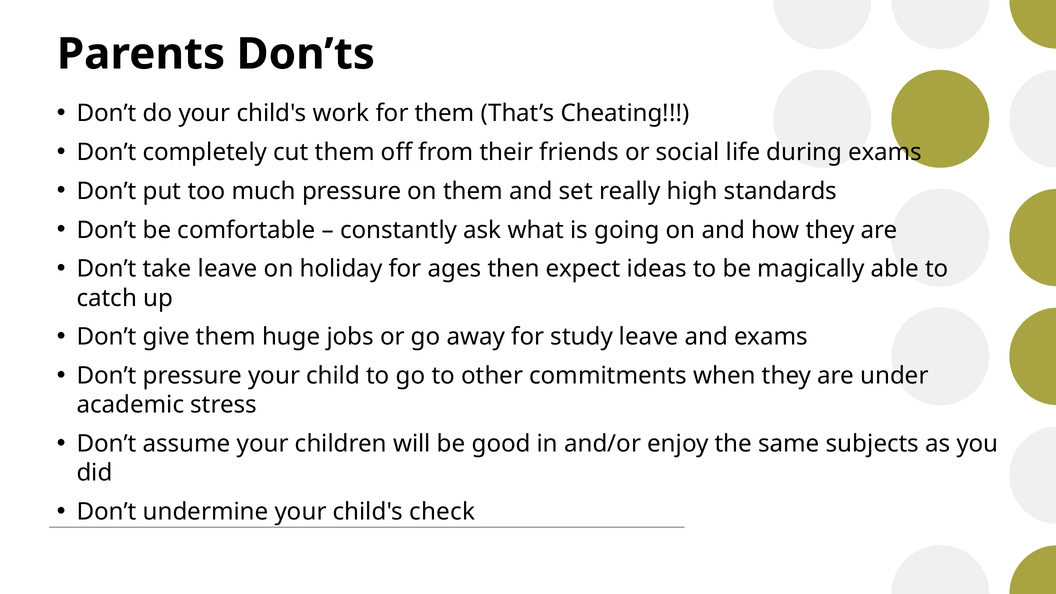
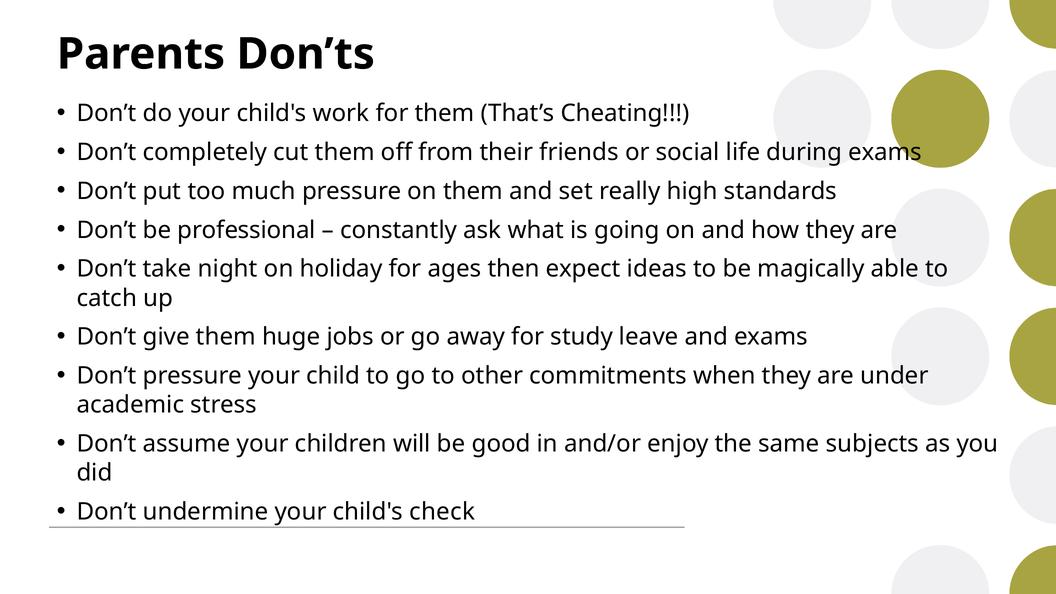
comfortable: comfortable -> professional (247, 230)
take leave: leave -> night (228, 269)
